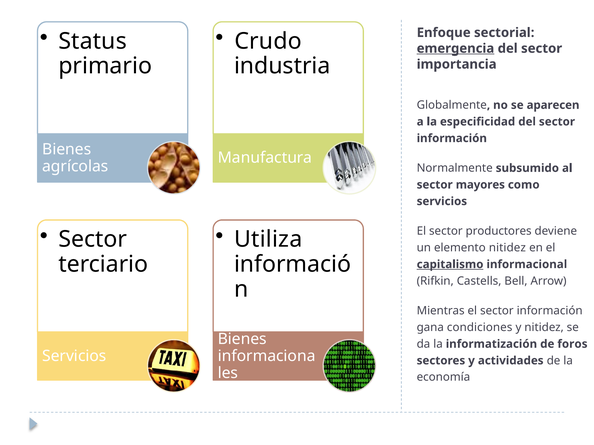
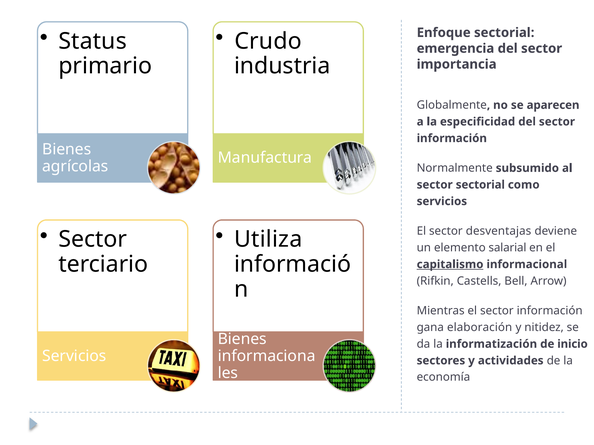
emergencia underline: present -> none (455, 48)
sector mayores: mayores -> sectorial (480, 185)
productores: productores -> desventajas (499, 231)
elemento nitidez: nitidez -> salarial (507, 248)
condiciones: condiciones -> elaboración (480, 328)
foros: foros -> inicio (573, 344)
